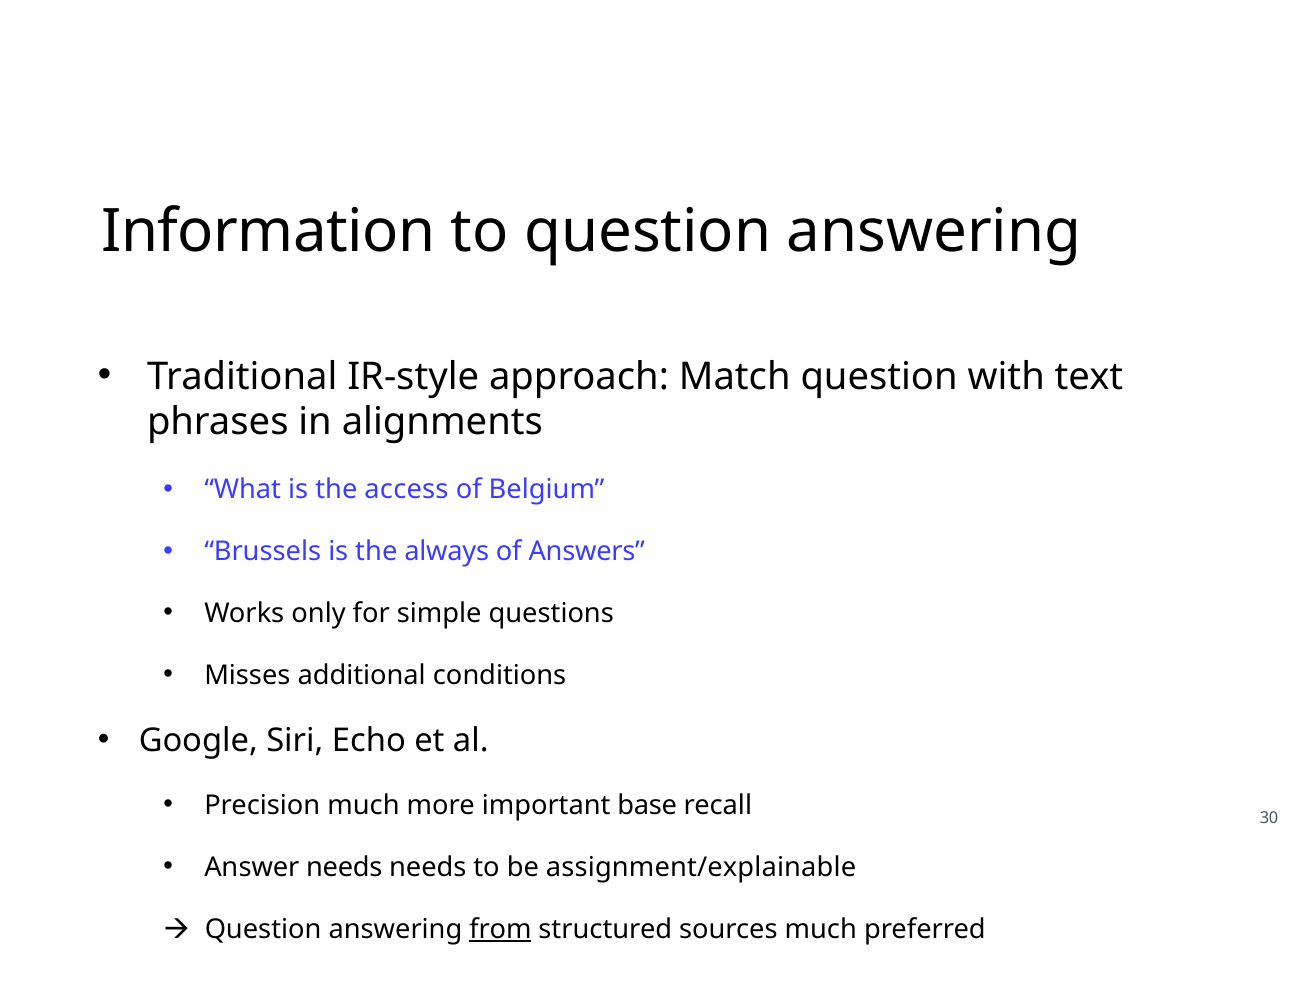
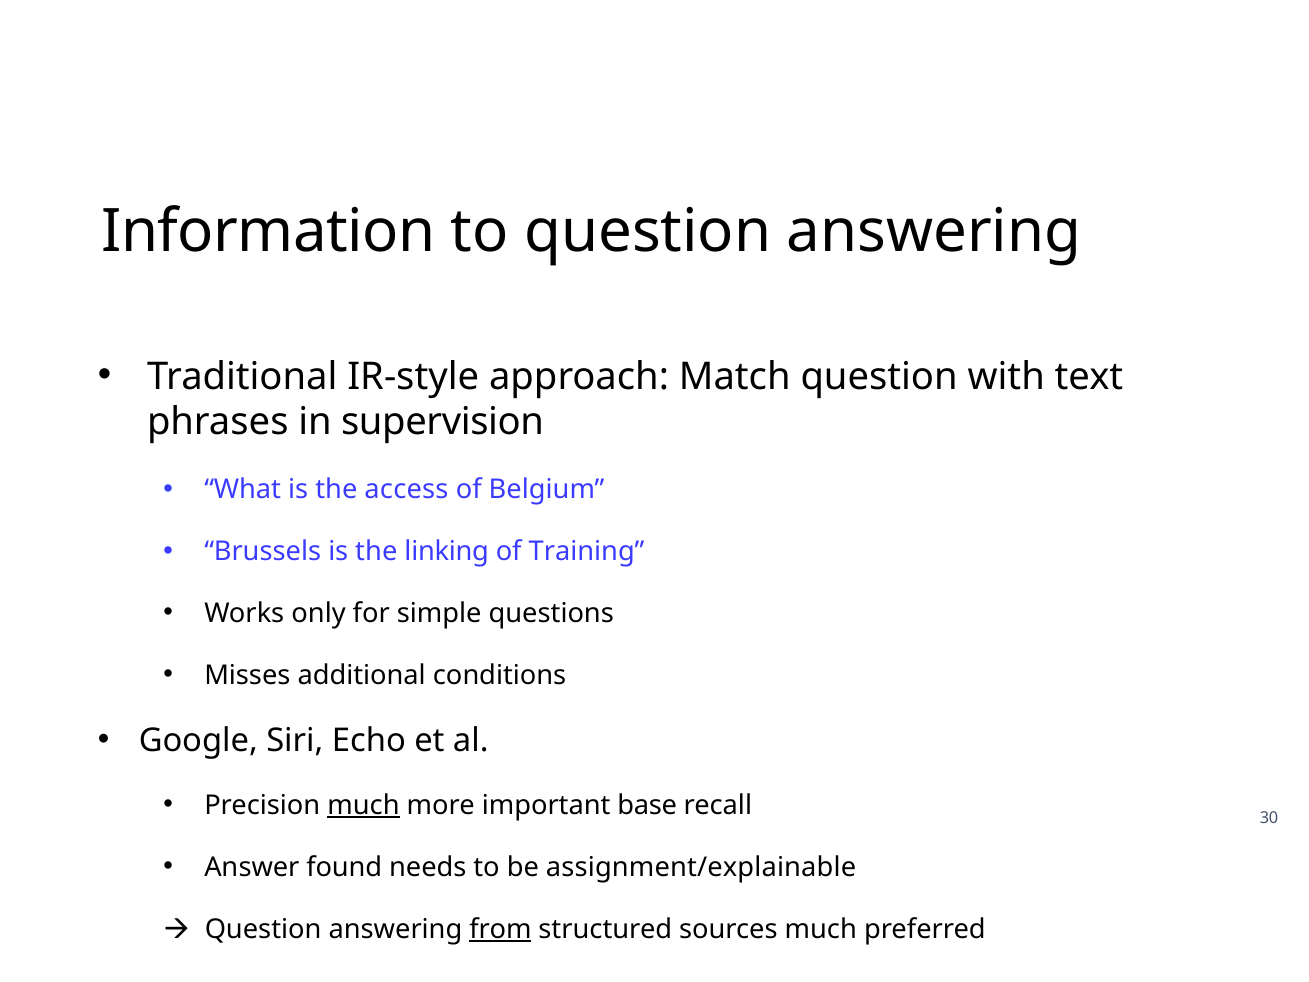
alignments: alignments -> supervision (443, 422)
always: always -> linking (447, 552)
Answers: Answers -> Training (587, 552)
much underline: none -> present (364, 805)
Answer needs: needs -> found (344, 867)
